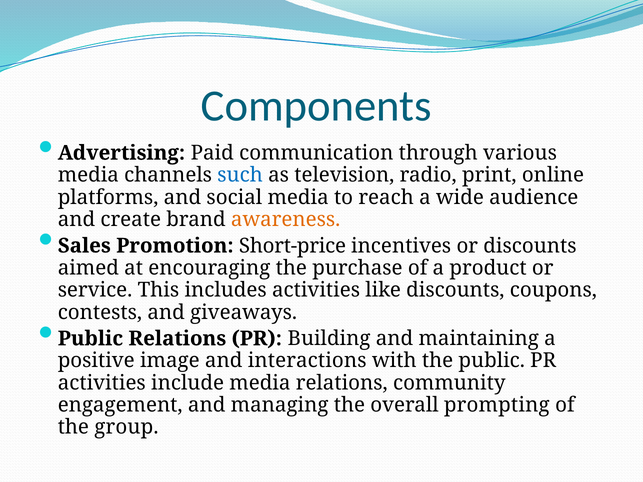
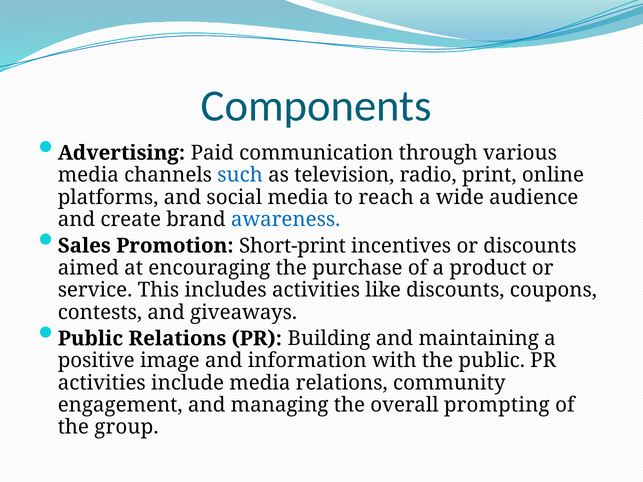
awareness colour: orange -> blue (286, 220)
Short-price: Short-price -> Short-print (292, 246)
interactions: interactions -> information (307, 361)
